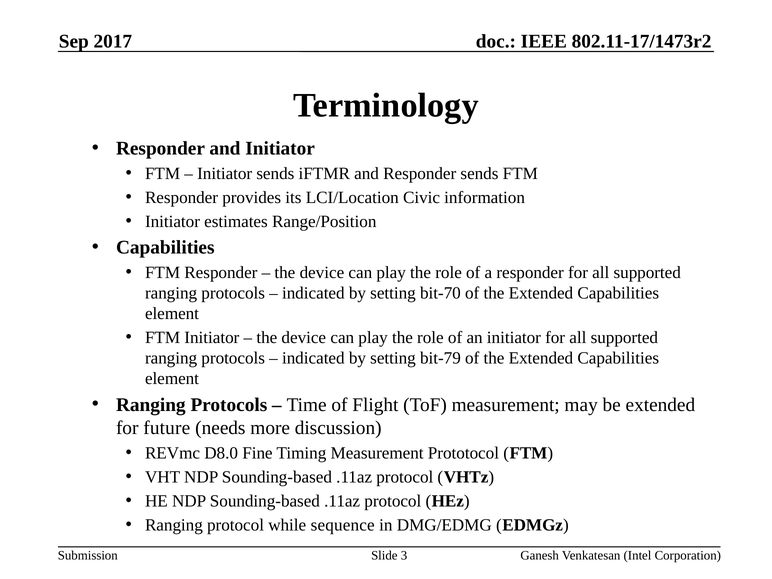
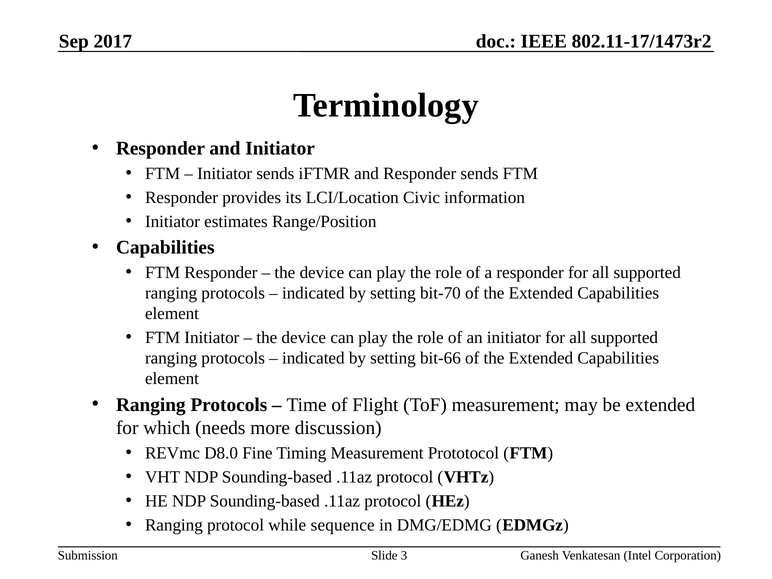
bit-79: bit-79 -> bit-66 (440, 358)
future: future -> which (167, 428)
